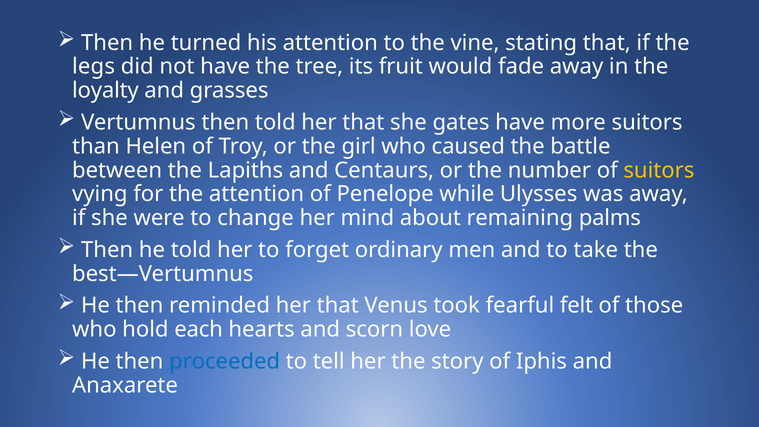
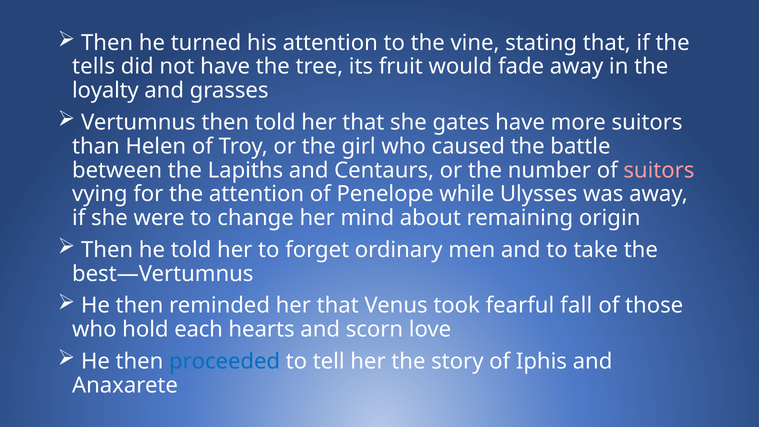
legs: legs -> tells (94, 67)
suitors colour: yellow -> pink (659, 170)
palms: palms -> origin (610, 218)
felt: felt -> fall (576, 306)
